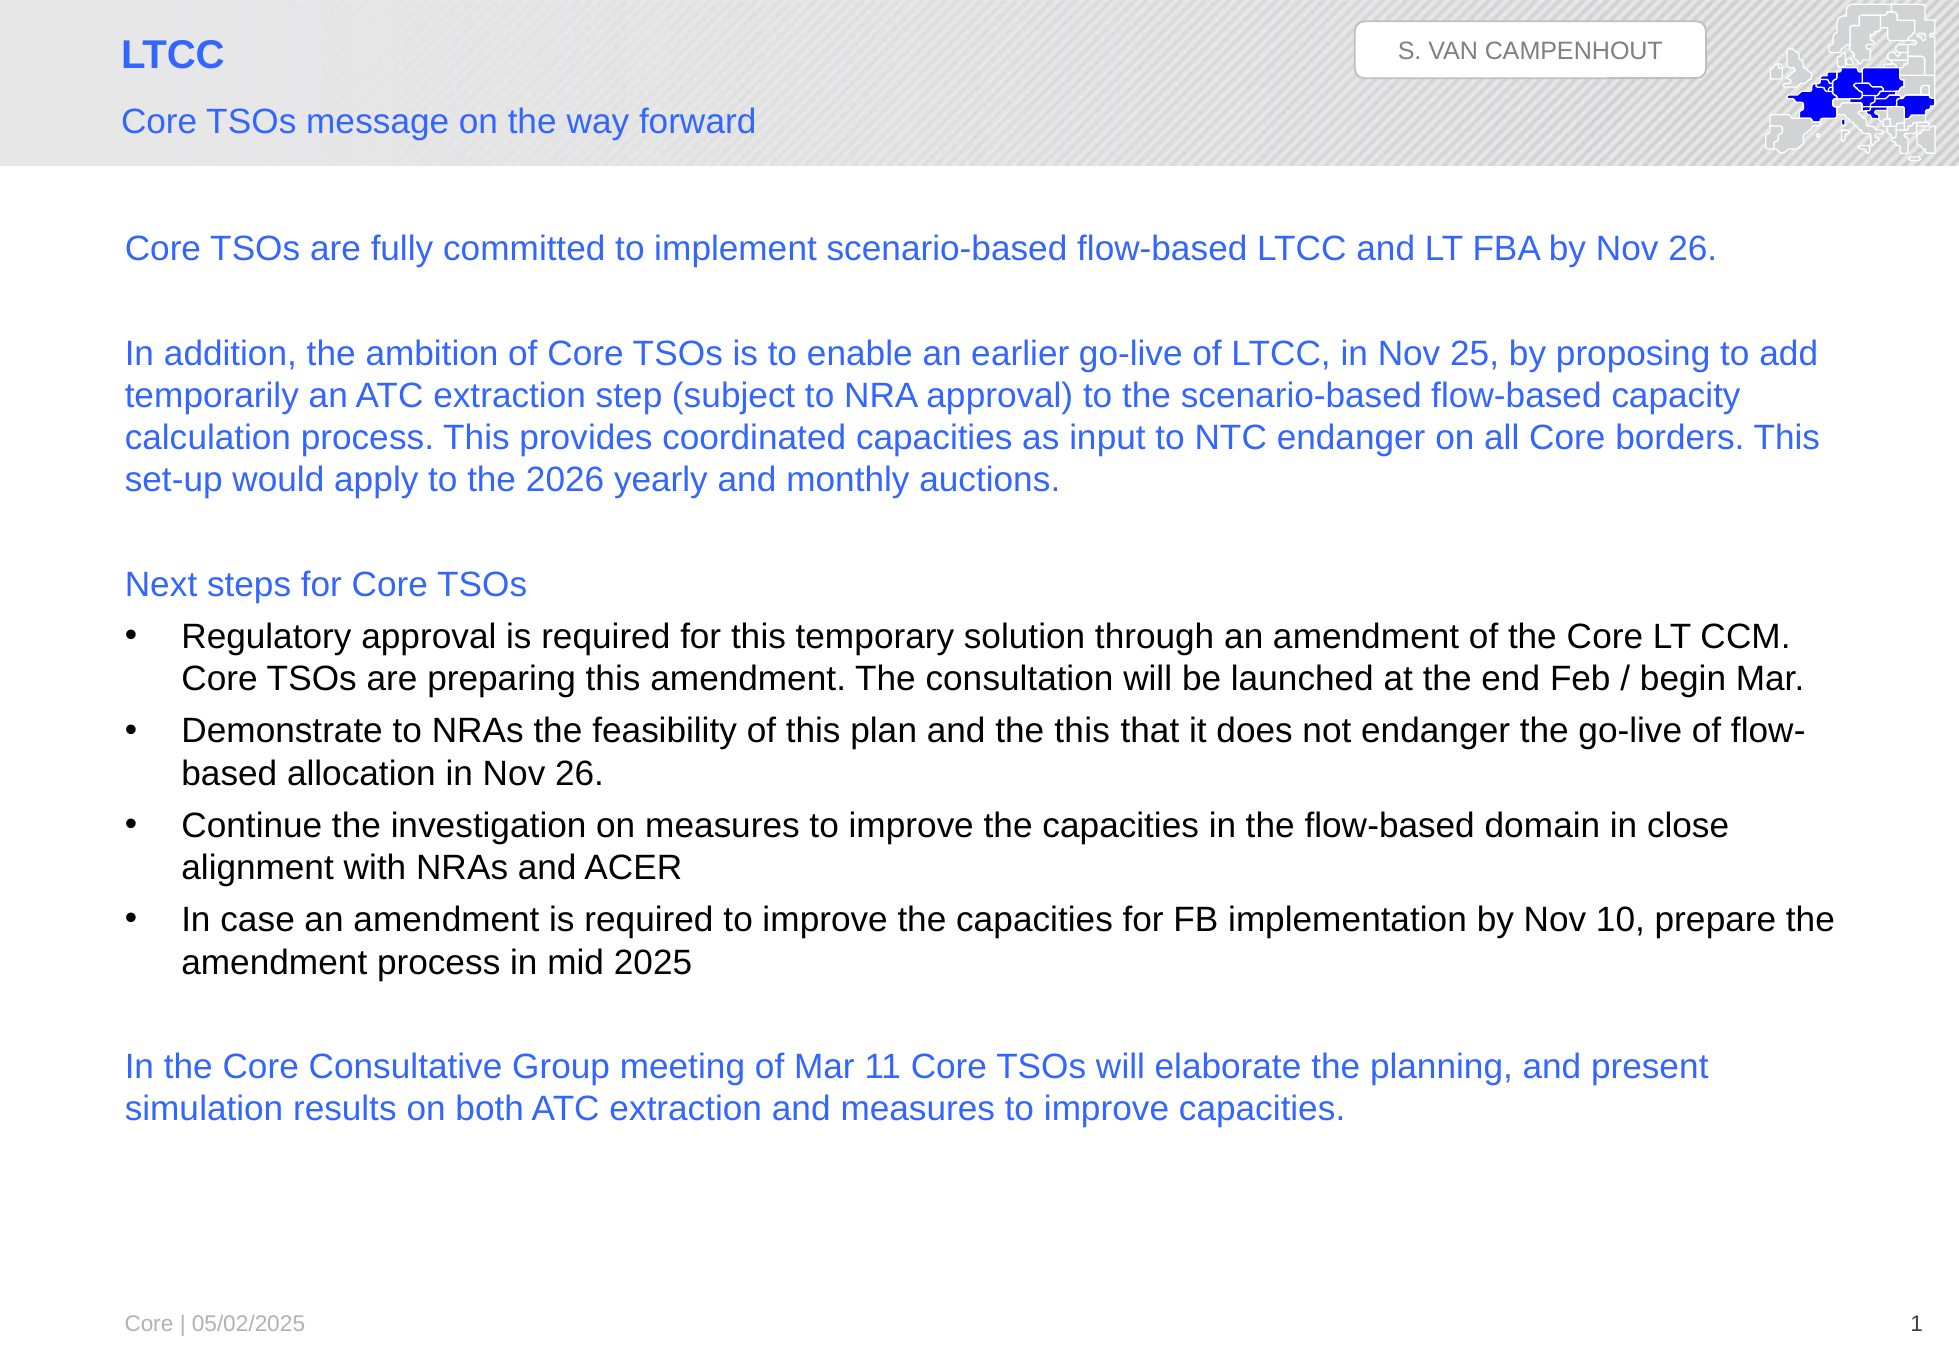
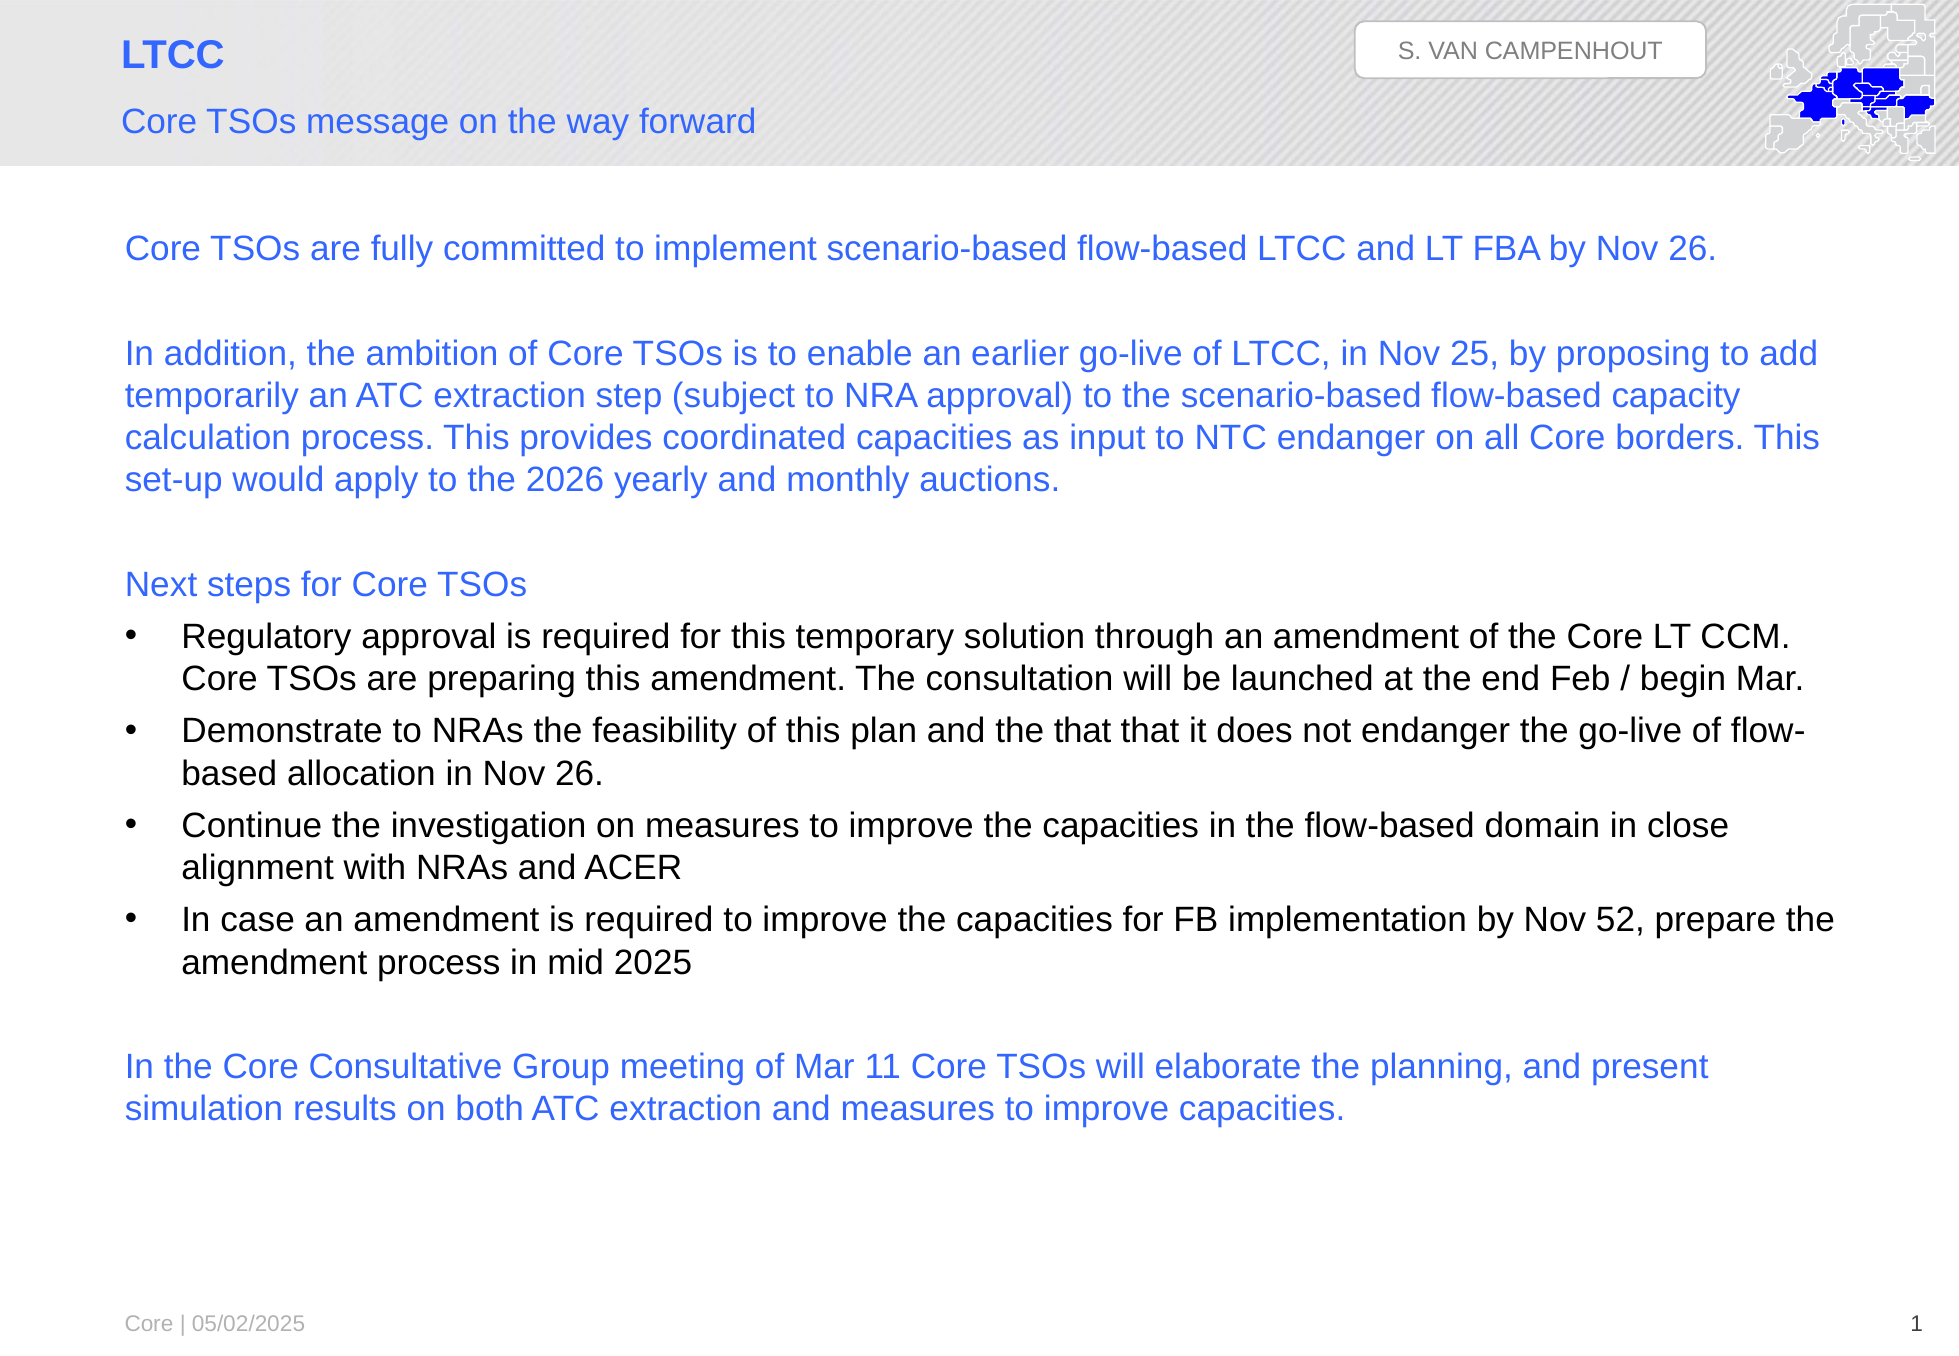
the this: this -> that (1083, 731)
10: 10 -> 52 (1620, 920)
